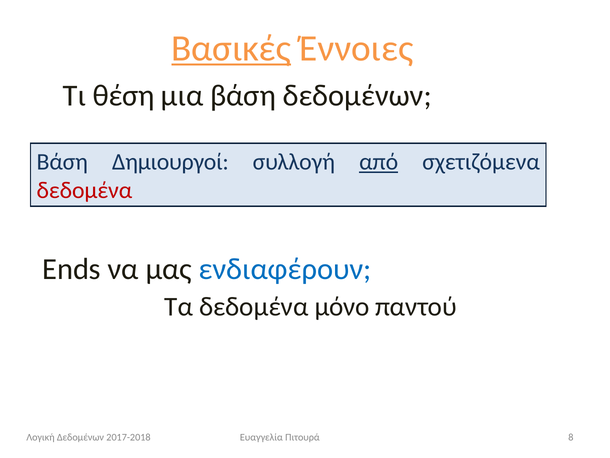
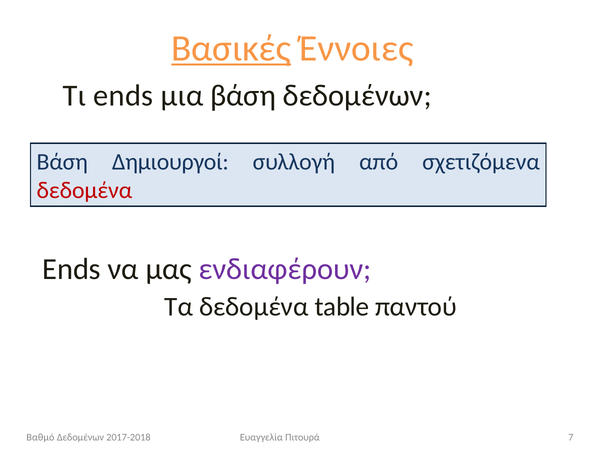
Τι θέση: θέση -> ends (123, 95)
από underline: present -> none (379, 162)
ενδιαφέρουν colour: blue -> purple (285, 269)
μόνο: μόνο -> table (342, 307)
Λογική: Λογική -> Βαθμό (40, 437)
8: 8 -> 7 (571, 437)
